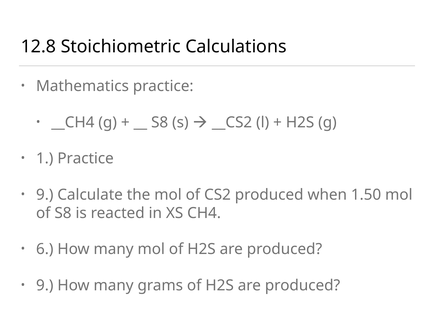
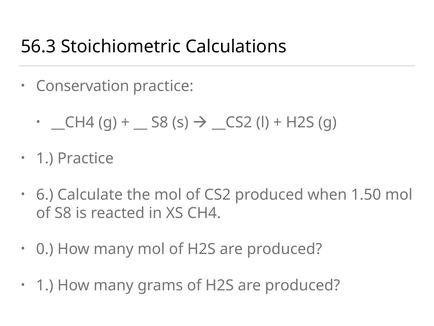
12.8: 12.8 -> 56.3 (38, 47)
Mathematics: Mathematics -> Conservation (83, 86)
9: 9 -> 6 (45, 194)
6: 6 -> 0 (45, 249)
9: 9 -> 1 (45, 285)
